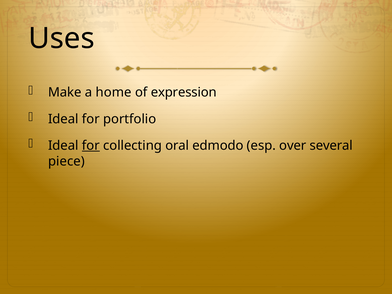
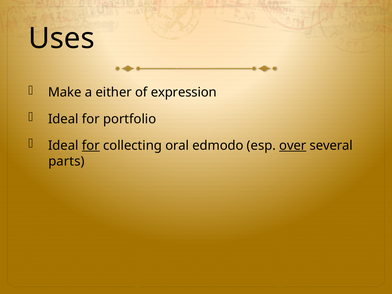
home: home -> either (114, 92)
over underline: none -> present (293, 146)
piece: piece -> parts (66, 161)
